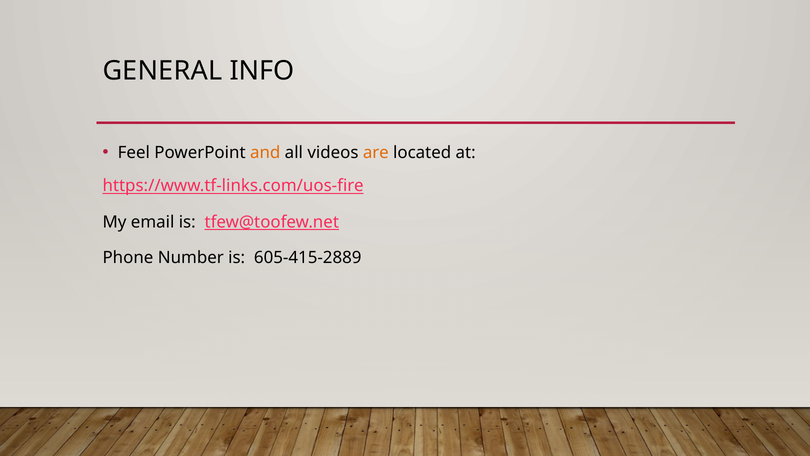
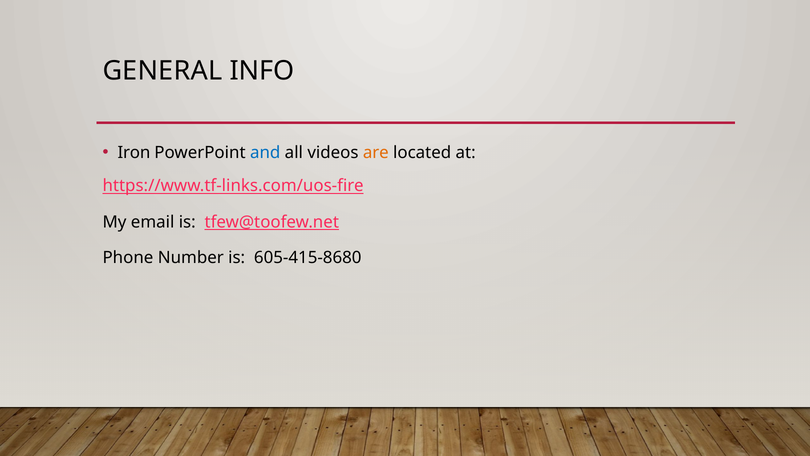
Feel: Feel -> Iron (134, 152)
and colour: orange -> blue (265, 152)
605-415-2889: 605-415-2889 -> 605-415-8680 (308, 257)
